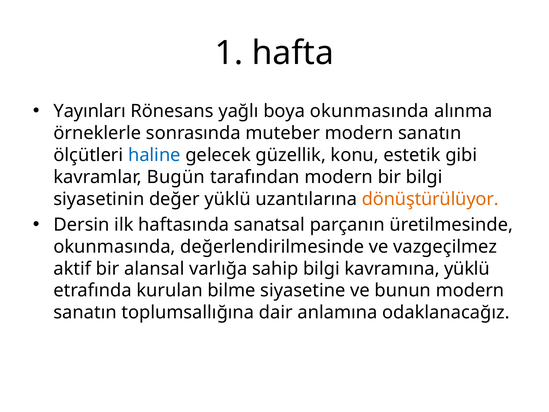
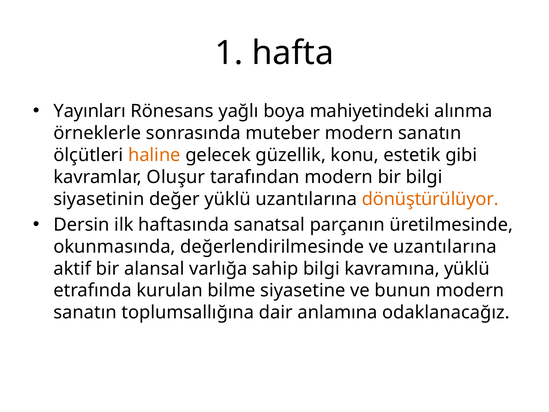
boya okunmasında: okunmasında -> mahiyetindeki (370, 111)
haline colour: blue -> orange (154, 155)
Bugün: Bugün -> Oluşur (176, 177)
ve vazgeçilmez: vazgeçilmez -> uzantılarına (445, 246)
